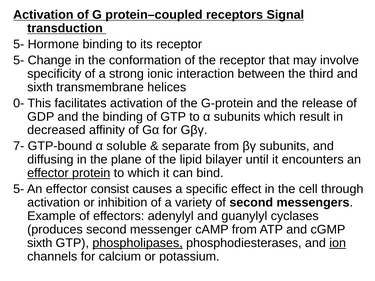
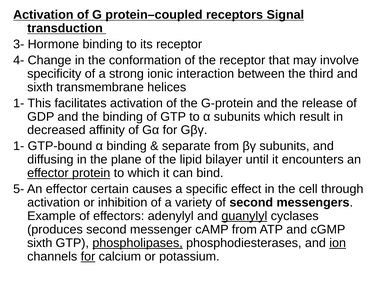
5-: 5- -> 3- (19, 44)
5-: 5- -> 4- (19, 60)
0-: 0- -> 1- (19, 103)
7-: 7- -> 1- (19, 146)
α soluble: soluble -> binding (127, 146)
consist: consist -> certain (110, 189)
guanylyl underline: none -> present (244, 216)
for underline: none -> present (88, 257)
